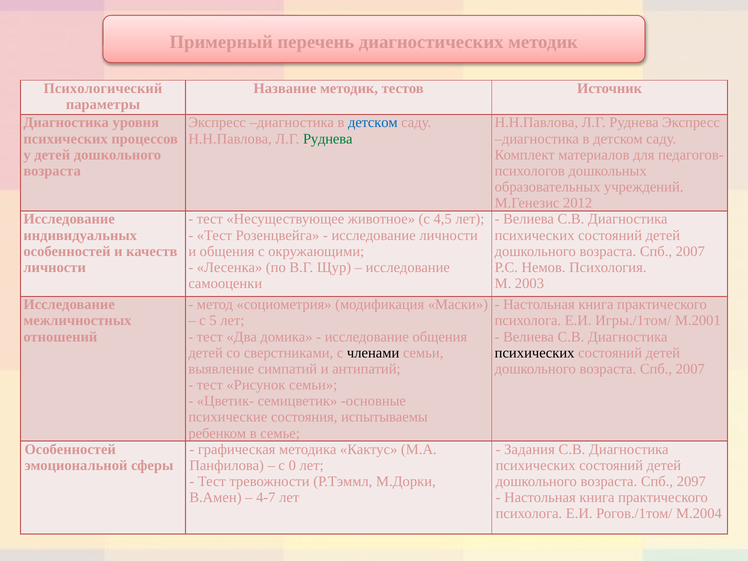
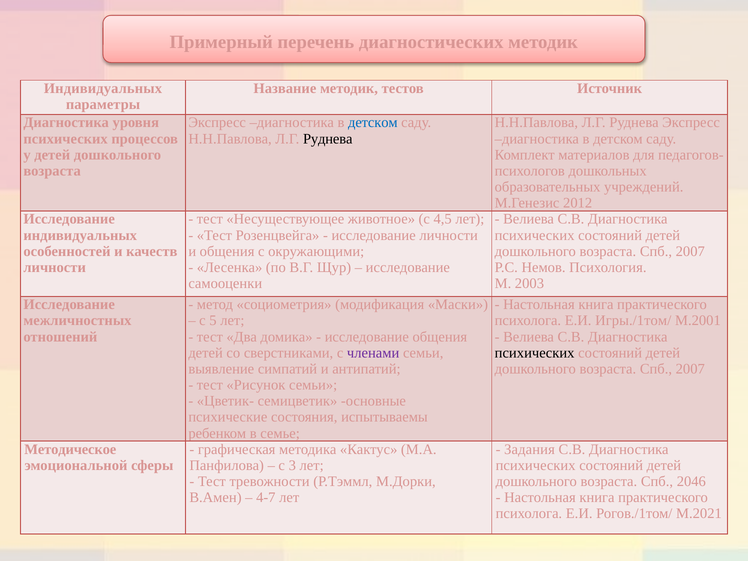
Психологический: Психологический -> Индивидуальных (103, 88)
Руднева colour: green -> black (328, 139)
членами colour: black -> purple (373, 353)
Особенностей: Особенностей -> Методическое (70, 449)
0: 0 -> 3 (292, 465)
2097: 2097 -> 2046 (691, 481)
М.2004: М.2004 -> М.2021 (699, 514)
